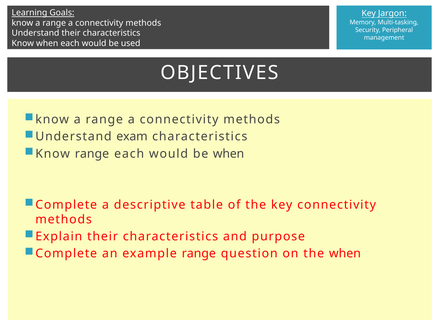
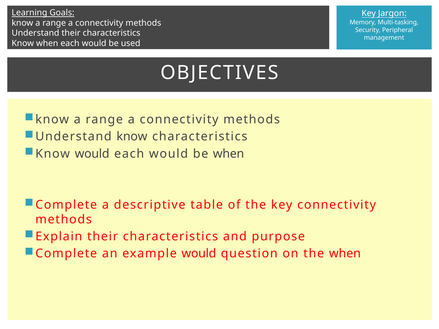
Understand exam: exam -> know (132, 137)
Know range: range -> would (92, 154)
example range: range -> would (199, 254)
